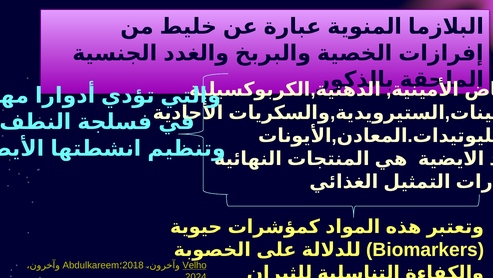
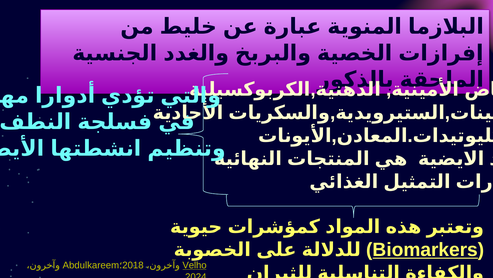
Biomarkers underline: none -> present (425, 249)
